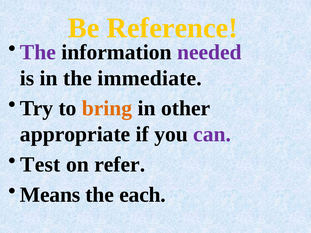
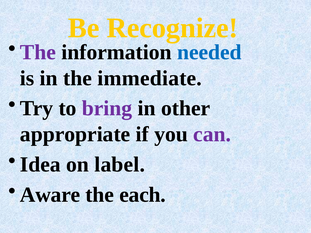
Reference: Reference -> Recognize (172, 28)
needed colour: purple -> blue (209, 52)
bring colour: orange -> purple (107, 108)
Test: Test -> Idea (40, 165)
refer: refer -> label (120, 165)
Means: Means -> Aware (50, 195)
